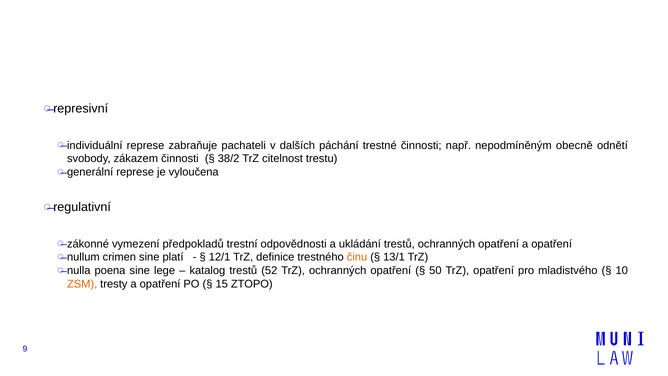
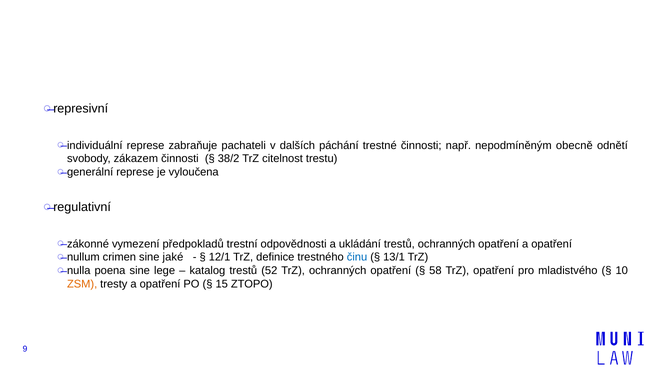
platí: platí -> jaké (173, 257)
činu colour: orange -> blue (357, 257)
50: 50 -> 58 (435, 270)
